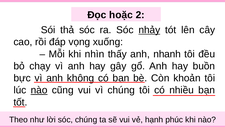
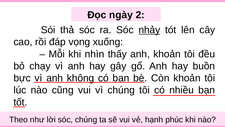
hoặc: hoặc -> ngày (121, 15)
anh nhanh: nhanh -> khoản (167, 54)
nào underline: present -> none (39, 90)
